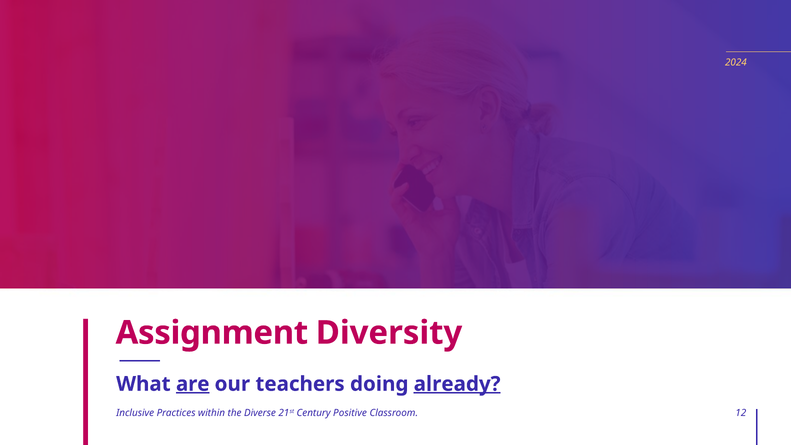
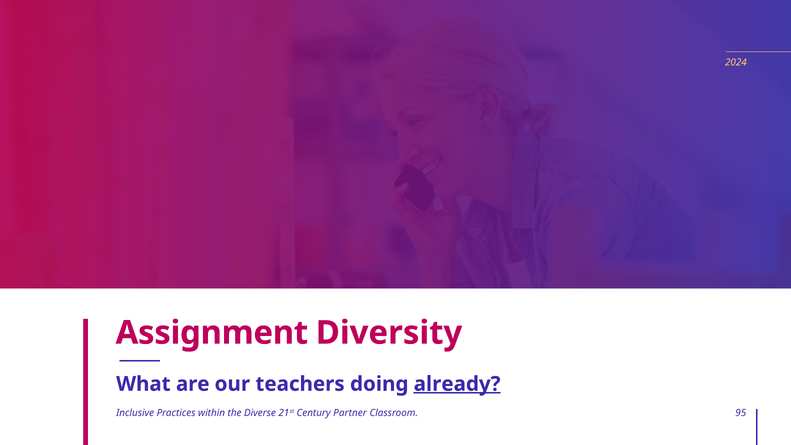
are underline: present -> none (193, 384)
Positive: Positive -> Partner (350, 413)
12: 12 -> 95 (741, 413)
